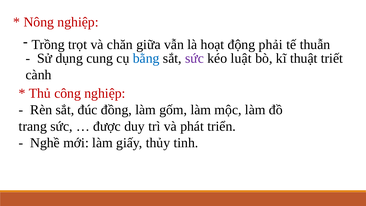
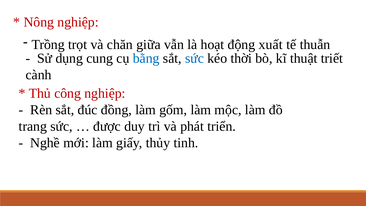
phải: phải -> xuất (271, 45)
sức colour: purple -> blue (194, 58)
luật: luật -> thời (241, 58)
